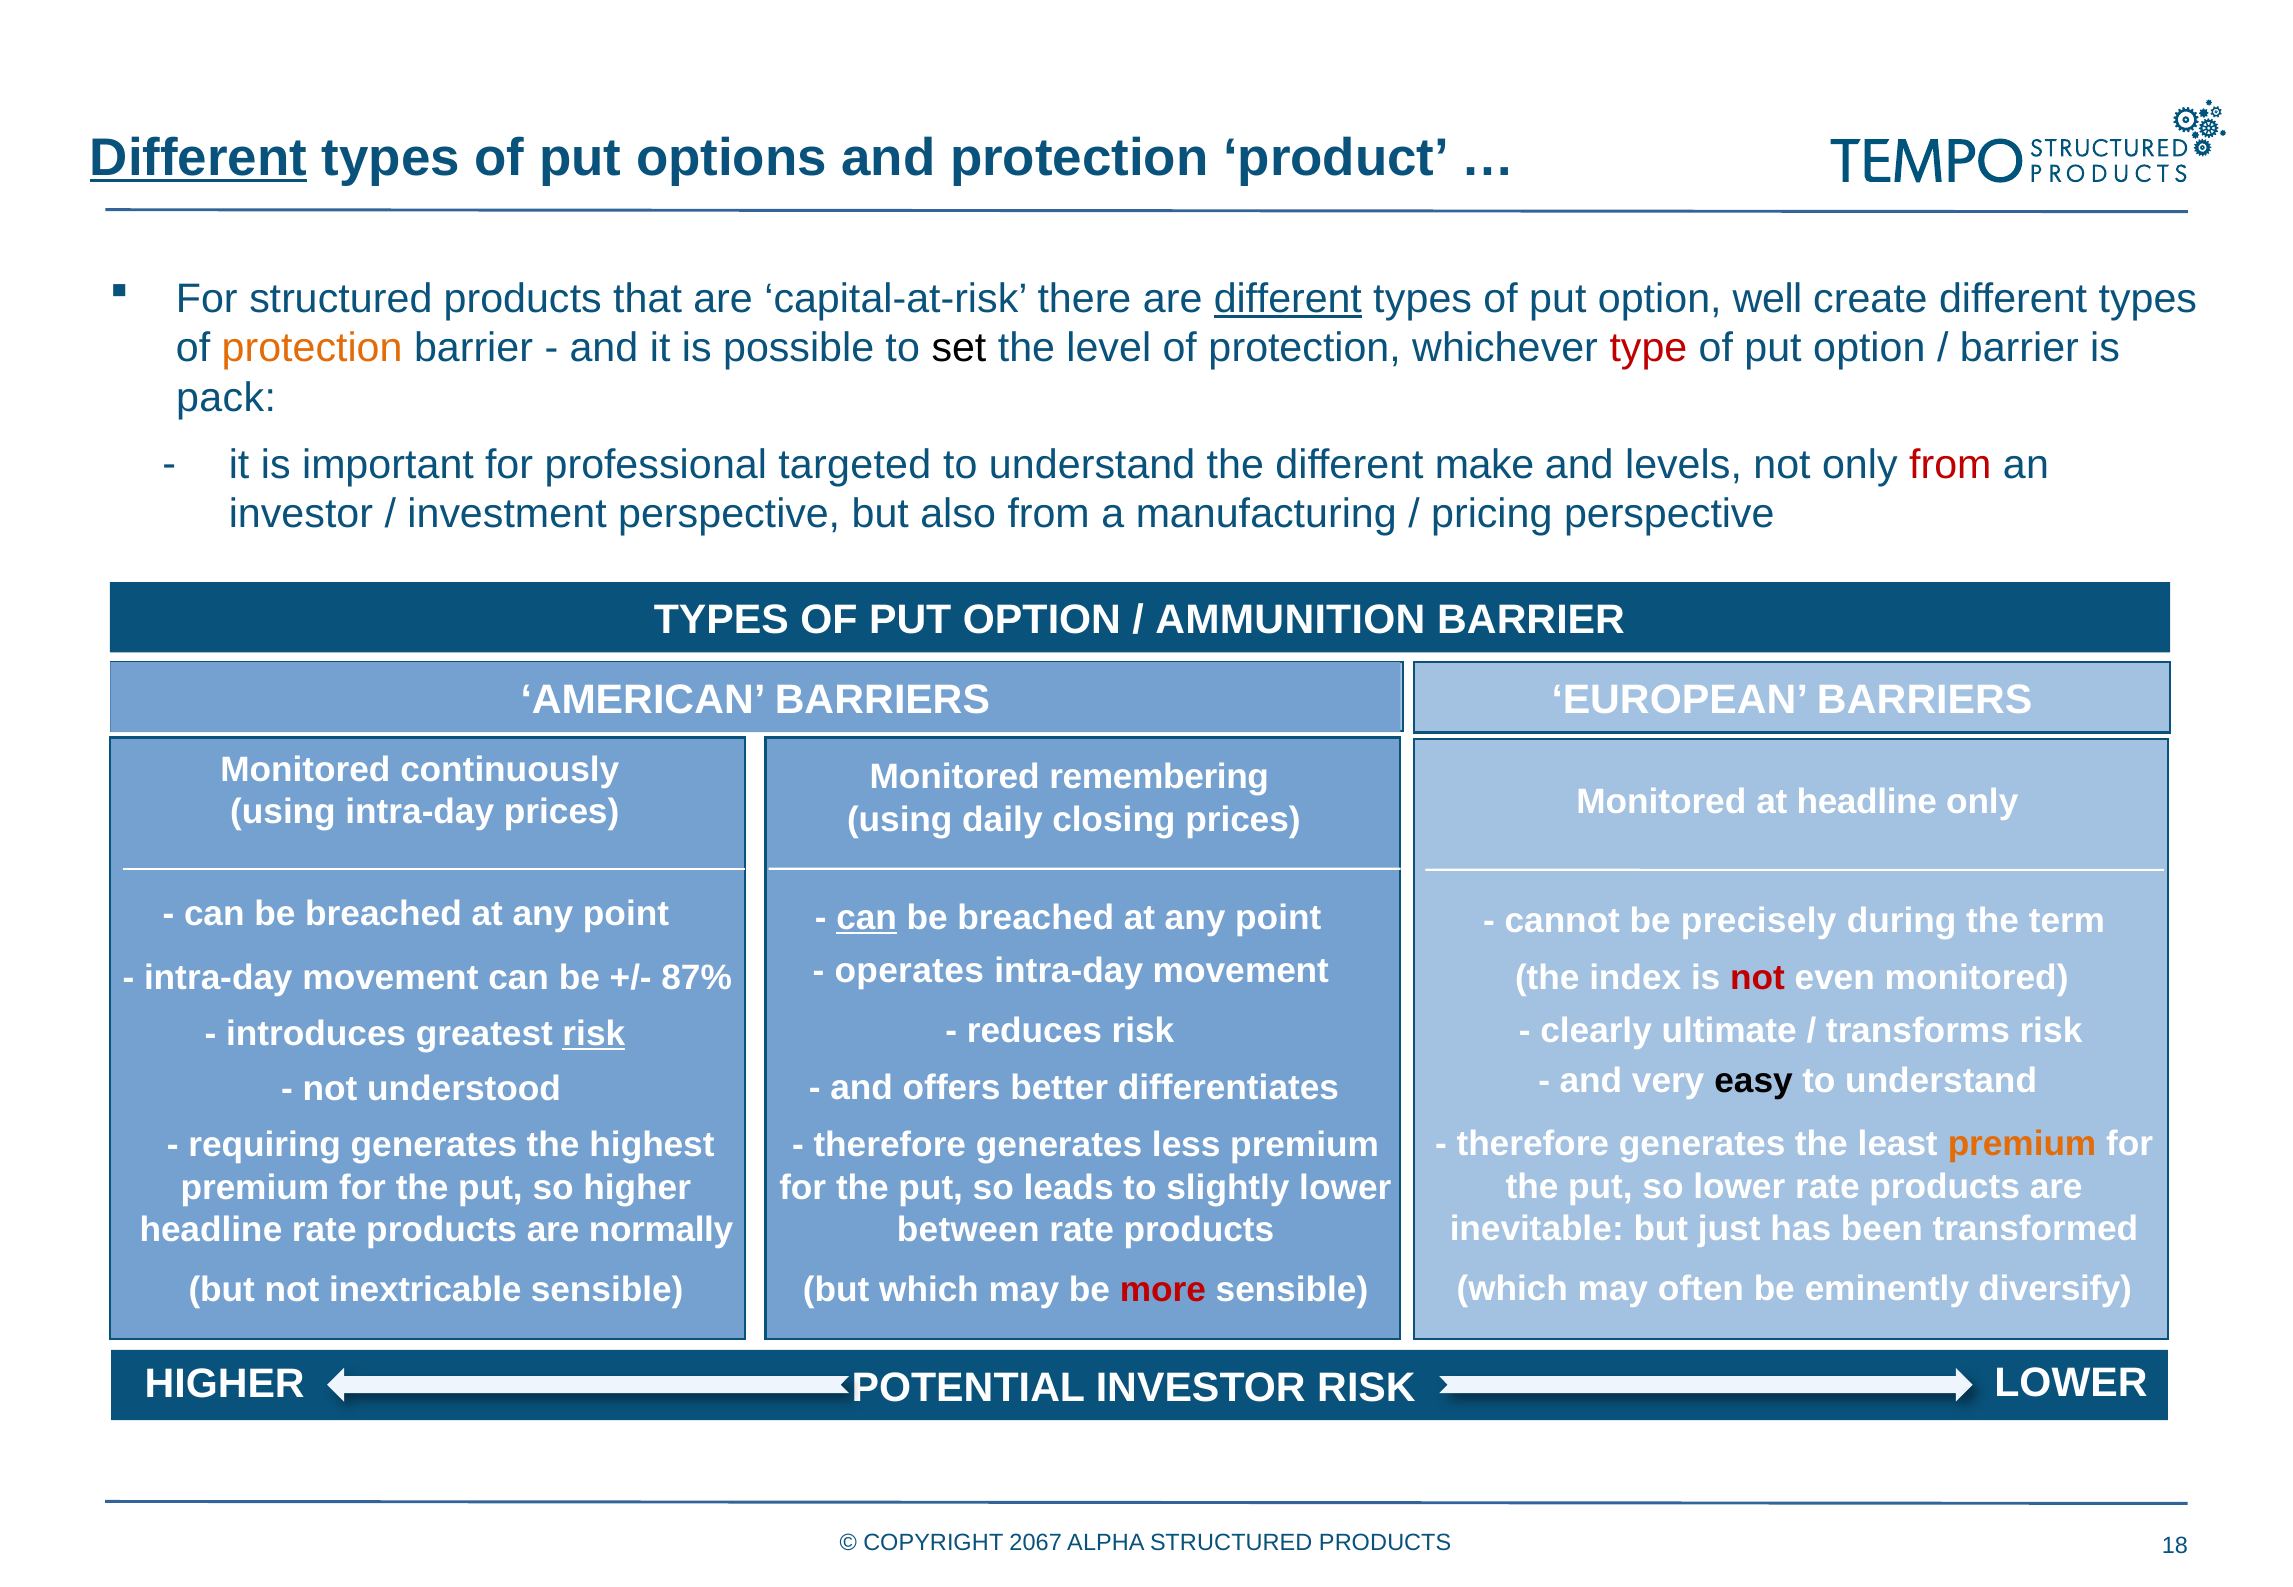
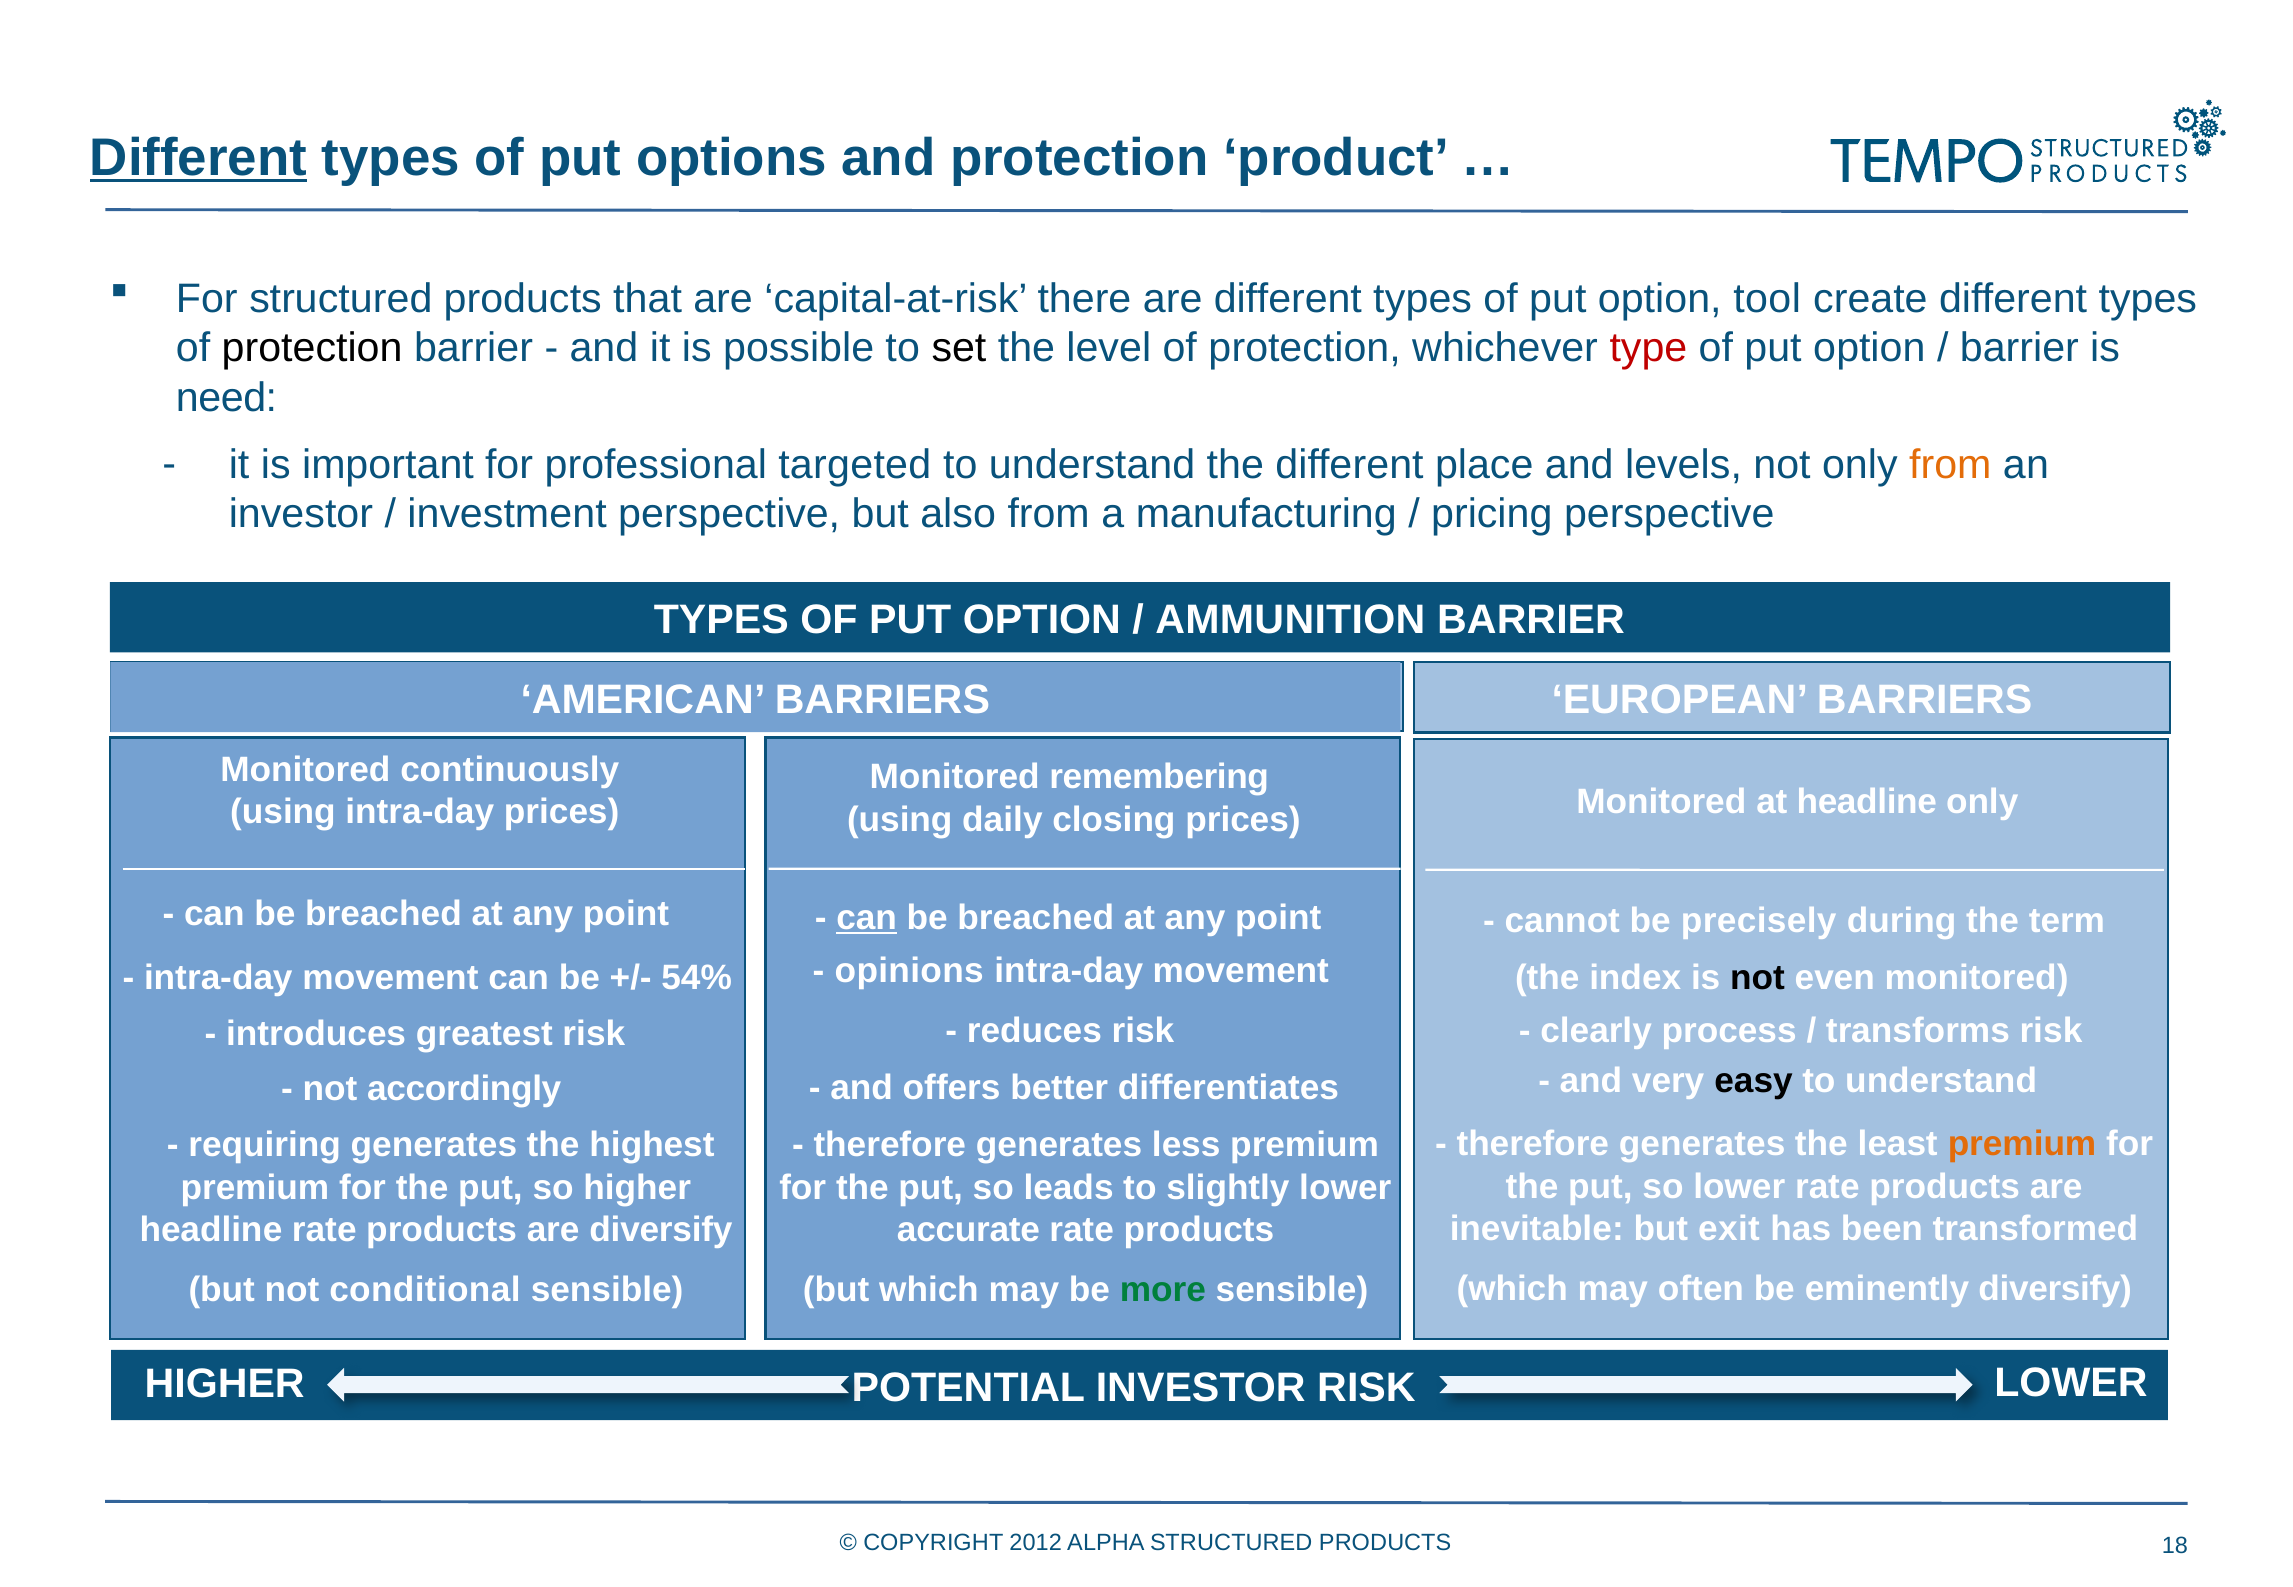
different underline: present -> none (1288, 299)
well: well -> tool (1767, 299)
protection colour: orange -> black (312, 348)
pack: pack -> need (226, 398)
make: make -> place (1484, 465)
from colour: red -> orange (1950, 465)
operates: operates -> opinions (909, 971)
not colour: red -> black (1758, 978)
87%: 87% -> 54% (697, 978)
ultimate: ultimate -> process (1729, 1031)
risk underline: present -> none (594, 1034)
understood: understood -> accordingly (464, 1090)
just: just -> exit (1729, 1229)
are normally: normally -> diversify (661, 1230)
between: between -> accurate (969, 1230)
inextricable: inextricable -> conditional (425, 1290)
more colour: red -> green (1163, 1290)
2067: 2067 -> 2012 (1036, 1543)
